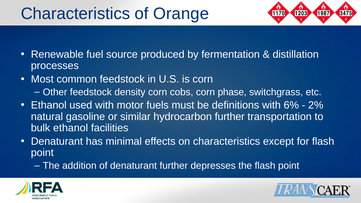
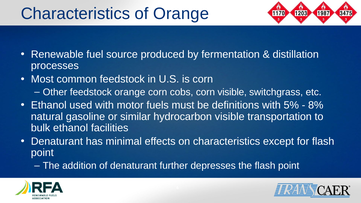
feedstock density: density -> orange (130, 92)
corn phase: phase -> visible (232, 92)
6%: 6% -> 5% (291, 105)
2%: 2% -> 8% (316, 105)
hydrocarbon further: further -> visible (230, 117)
